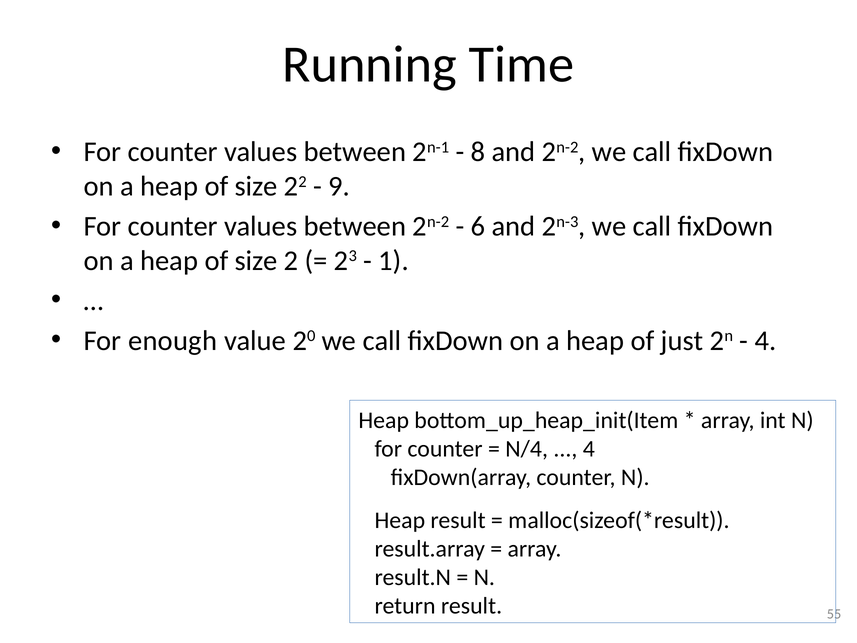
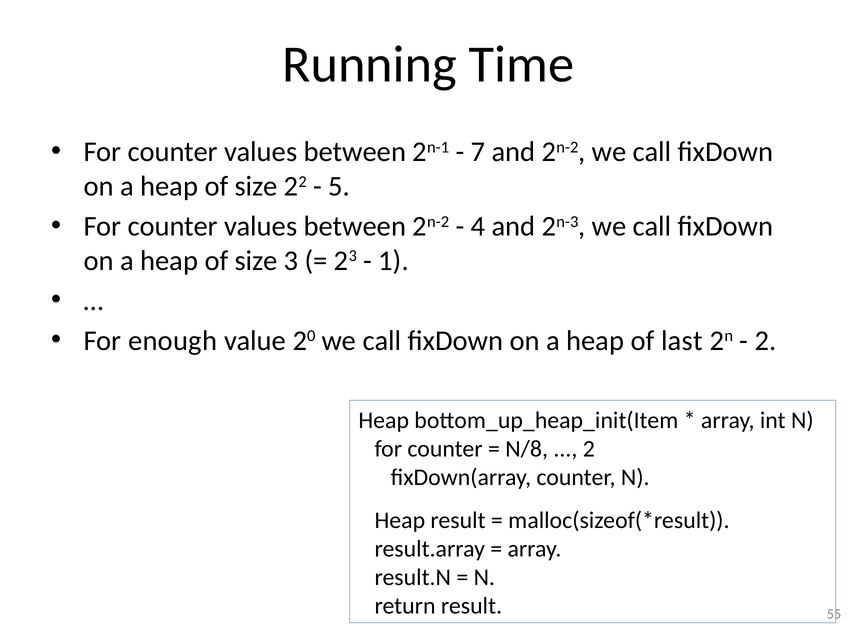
8: 8 -> 7 (478, 152)
9: 9 -> 5 (339, 186)
6: 6 -> 4 (478, 226)
2: 2 -> 3 (291, 261)
just: just -> last (682, 340)
4: 4 -> 2 (765, 340)
N/4: N/4 -> N/8 (527, 449)
4: 4 -> 2 (589, 449)
